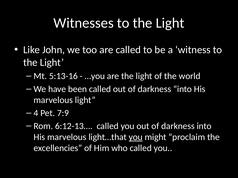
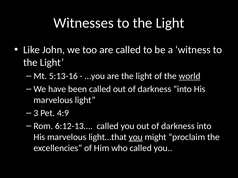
world underline: none -> present (190, 76)
4: 4 -> 3 (36, 113)
7:9: 7:9 -> 4:9 (63, 113)
